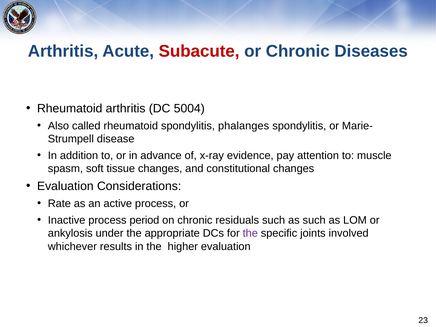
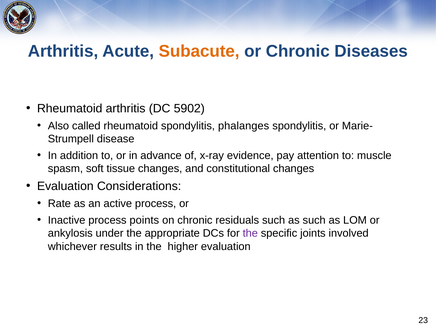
Subacute colour: red -> orange (199, 51)
5004: 5004 -> 5902 (189, 108)
period: period -> points (144, 220)
